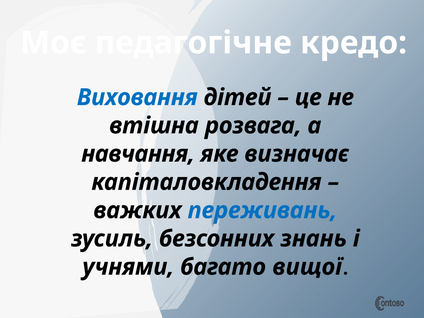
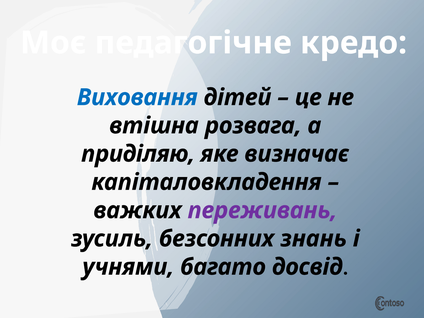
навчання: навчання -> приділяю (138, 154)
переживань colour: blue -> purple (262, 210)
вищої: вищої -> досвід (307, 267)
